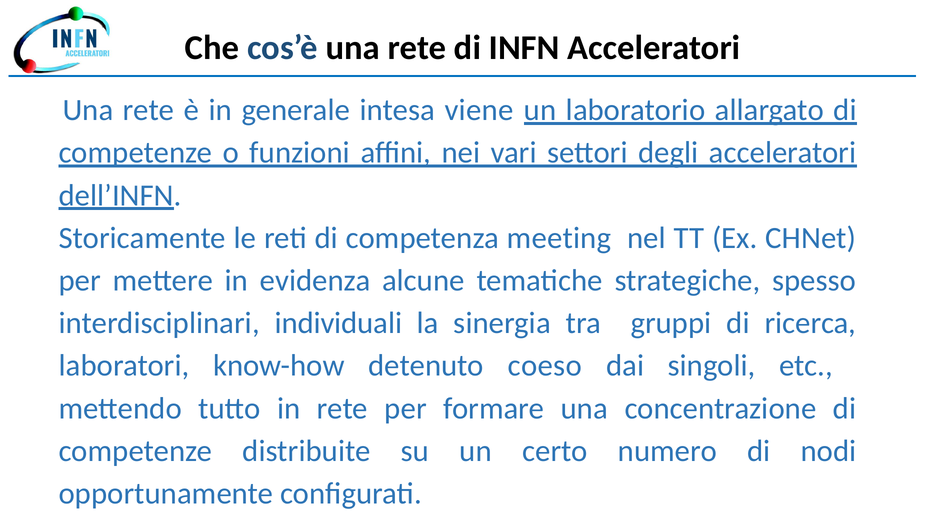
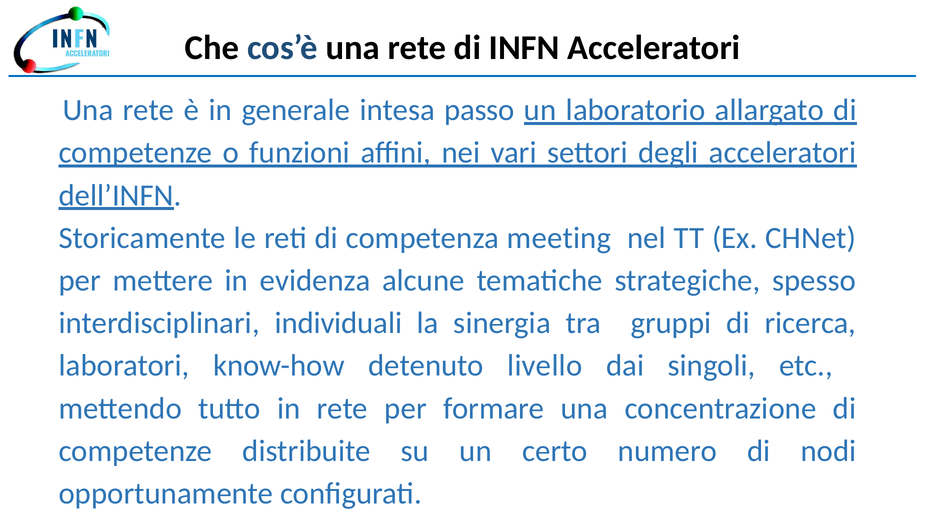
viene: viene -> passo (479, 110)
coeso: coeso -> livello (545, 365)
